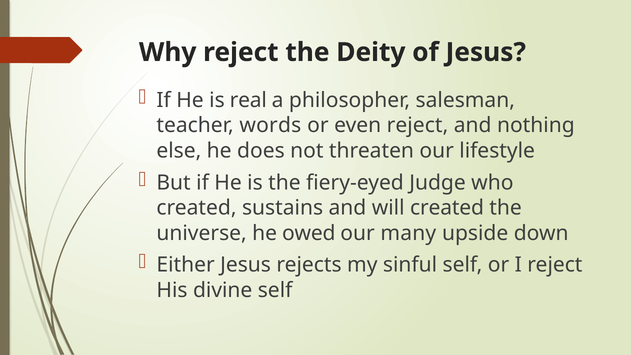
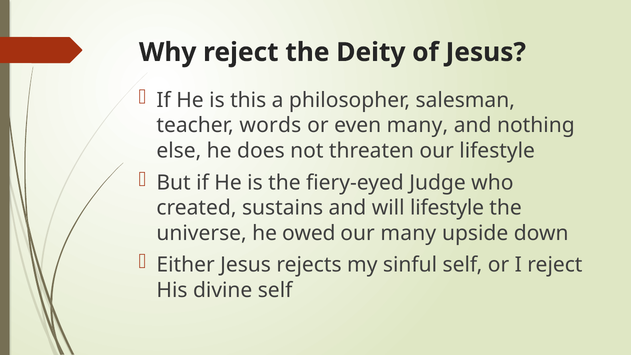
real: real -> this (248, 100)
even reject: reject -> many (417, 125)
will created: created -> lifestyle (447, 208)
